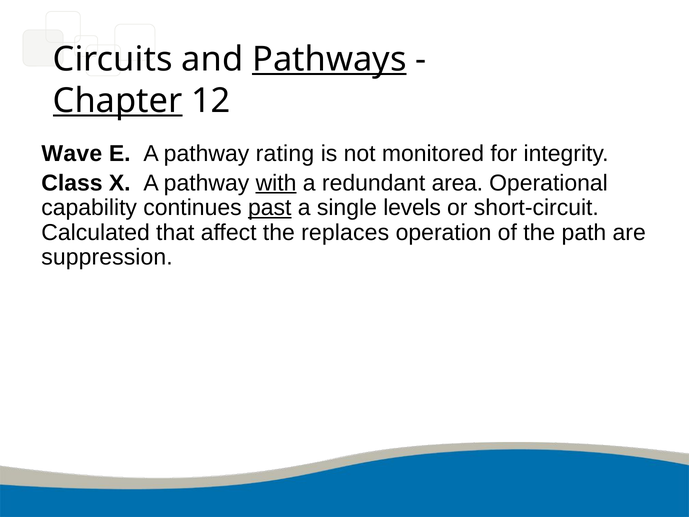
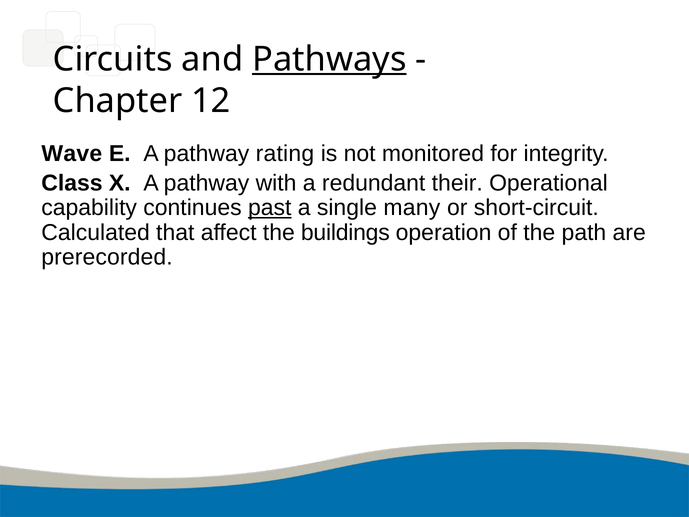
Chapter underline: present -> none (118, 101)
with underline: present -> none (276, 183)
area: area -> their (457, 183)
levels: levels -> many (412, 208)
replaces: replaces -> buildings (345, 232)
suppression: suppression -> prerecorded (107, 257)
